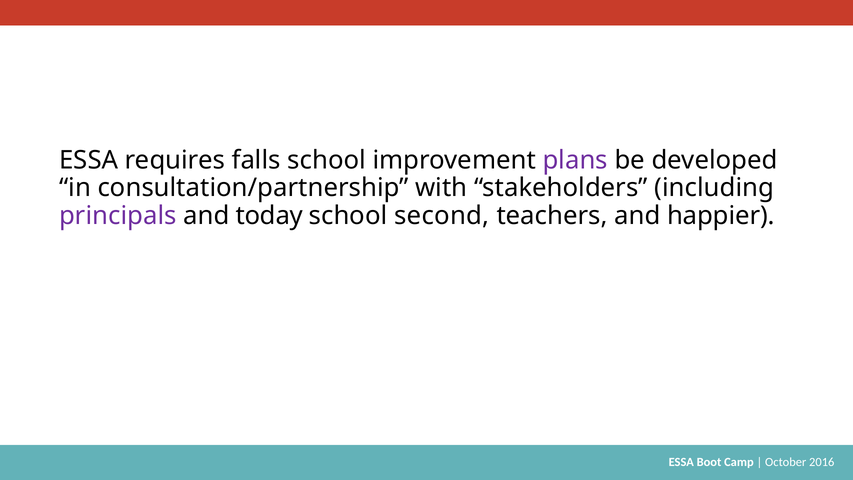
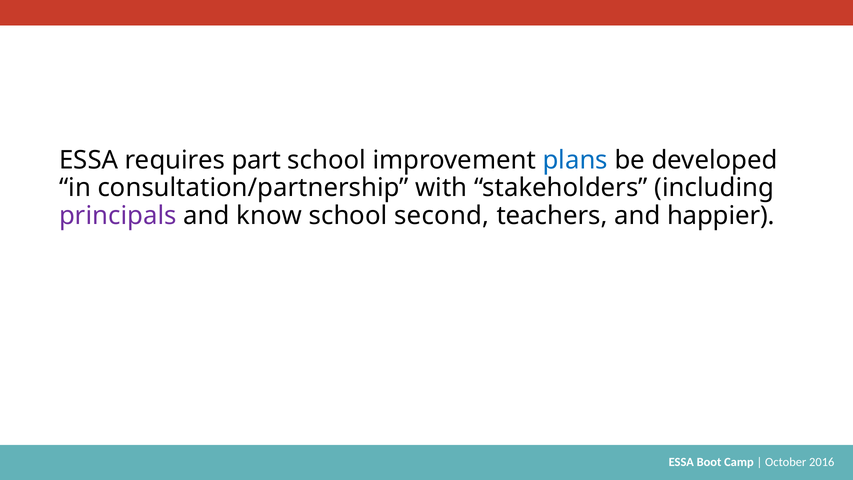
falls: falls -> part (256, 160)
plans colour: purple -> blue (575, 160)
today: today -> know (269, 216)
